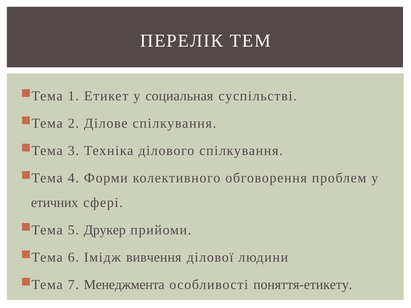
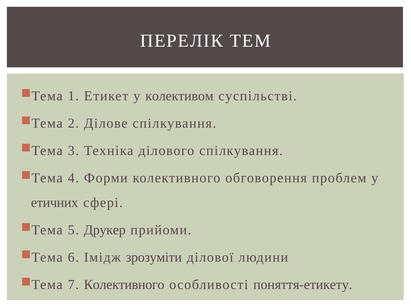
социальная: социальная -> колективом (179, 96)
вивчення: вивчення -> зрозуміти (154, 258)
7 Менеджмента: Менеджмента -> Колективного (124, 285)
